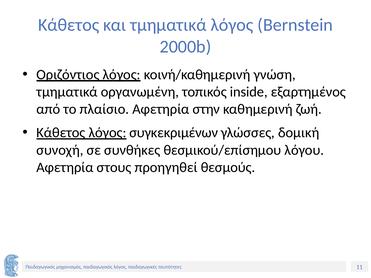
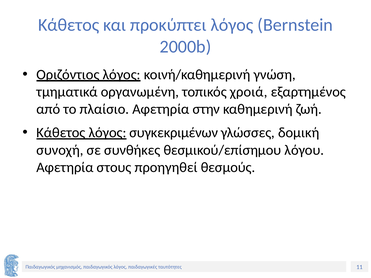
και τμηματικά: τμηματικά -> προκύπτει (168, 25)
inside: inside -> χροιά (249, 92)
